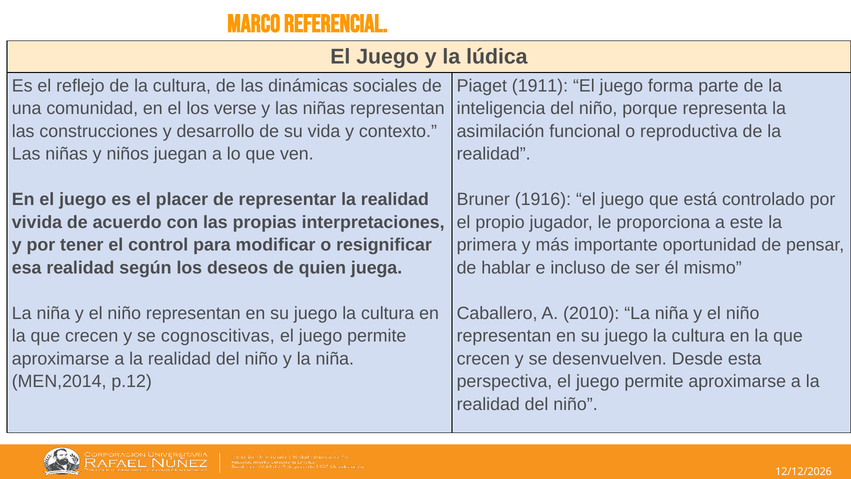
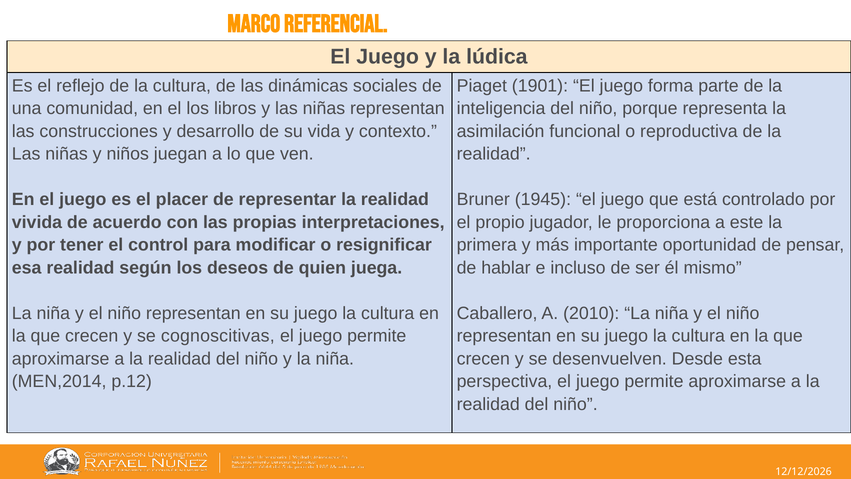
1911: 1911 -> 1901 (540, 86)
verse: verse -> libros (235, 108)
1916: 1916 -> 1945 (543, 199)
